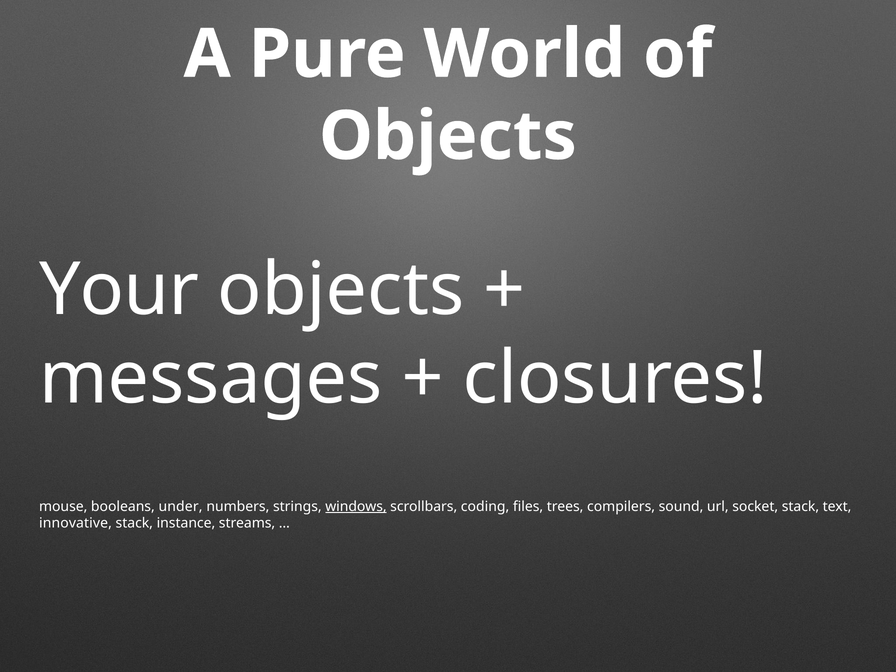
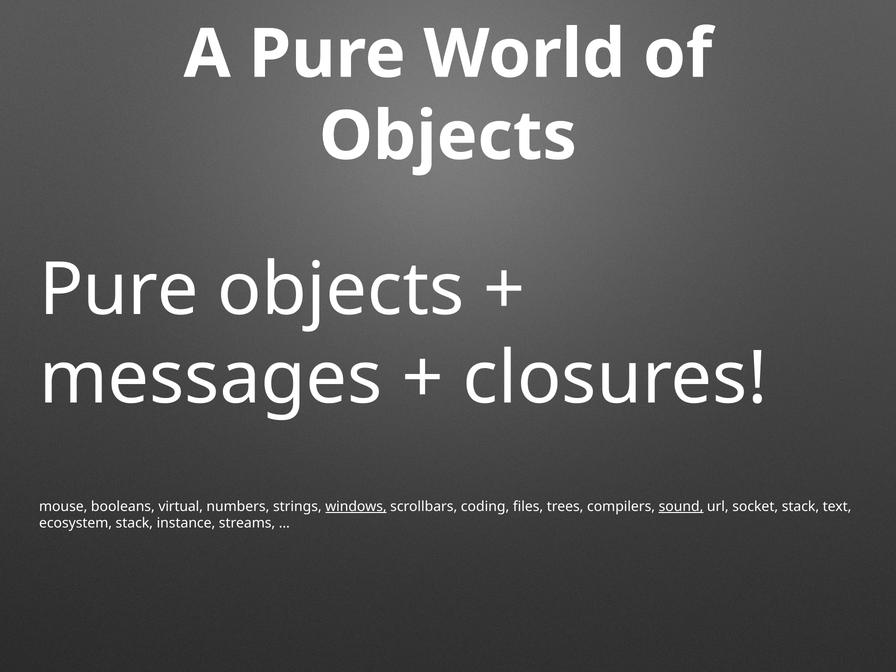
Your: Your -> Pure (119, 290)
under: under -> virtual (181, 507)
sound underline: none -> present (681, 507)
innovative: innovative -> ecosystem (76, 523)
